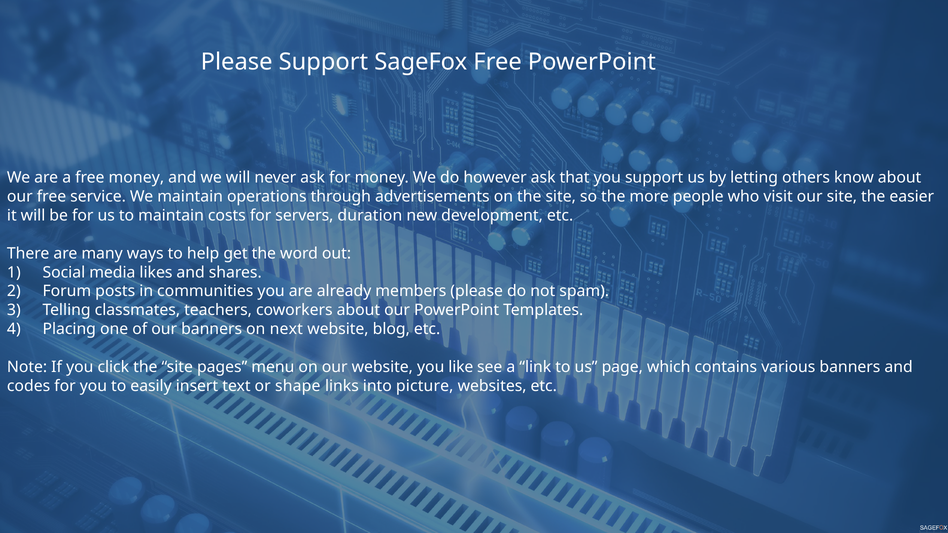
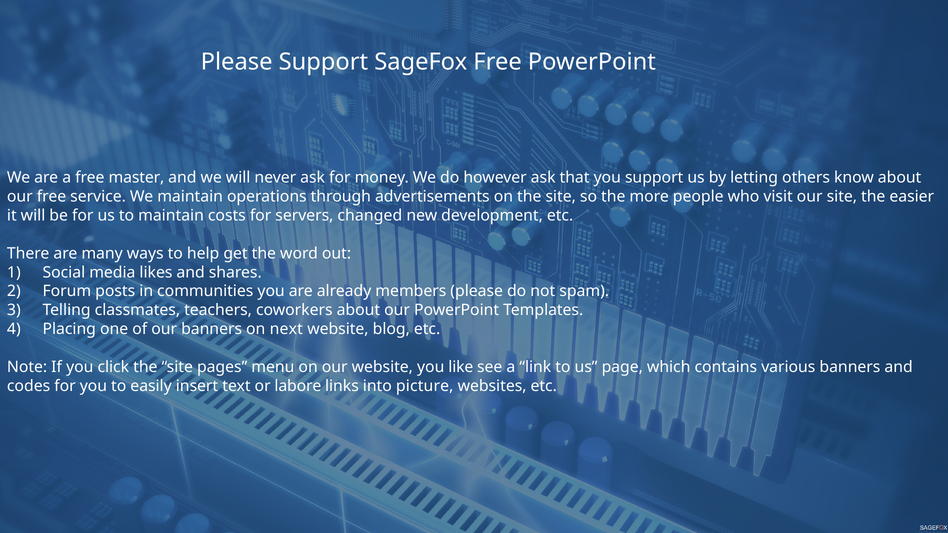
free money: money -> master (136, 178)
duration: duration -> changed (370, 216)
shape: shape -> labore (298, 386)
